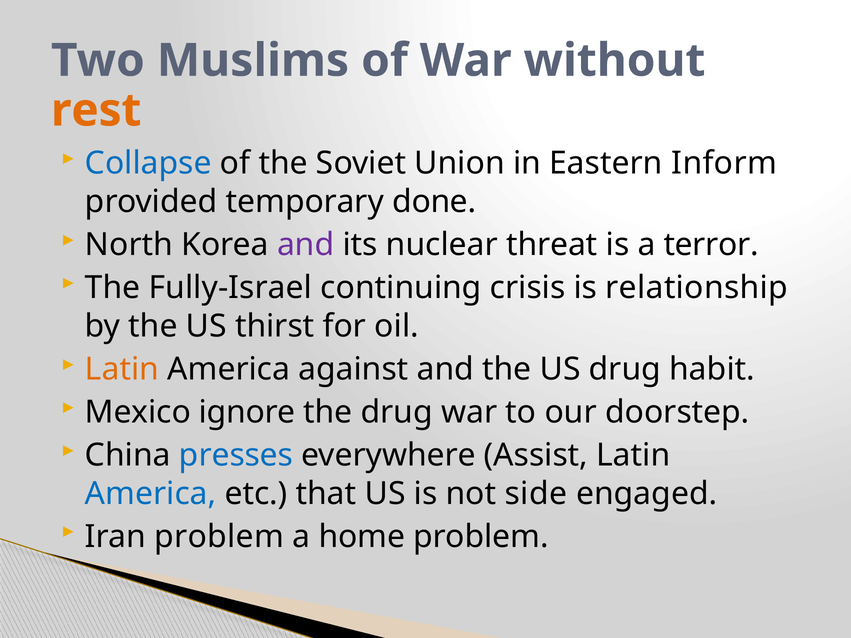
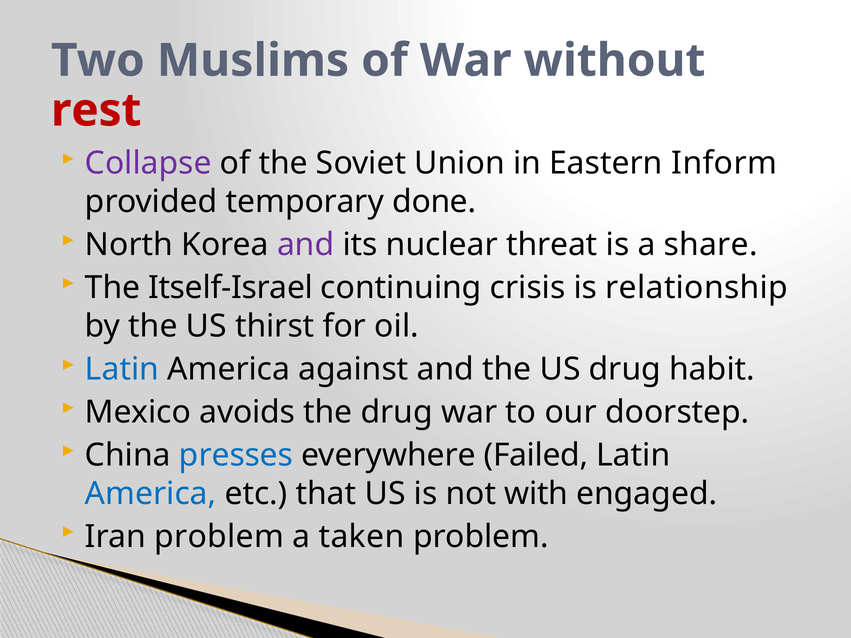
rest colour: orange -> red (96, 110)
Collapse colour: blue -> purple (148, 163)
terror: terror -> share (711, 245)
Fully-Israel: Fully-Israel -> Itself-Israel (231, 288)
Latin colour: orange -> blue (122, 369)
ignore: ignore -> avoids (247, 412)
Assist: Assist -> Failed (536, 455)
side: side -> with (536, 494)
home: home -> taken (362, 537)
